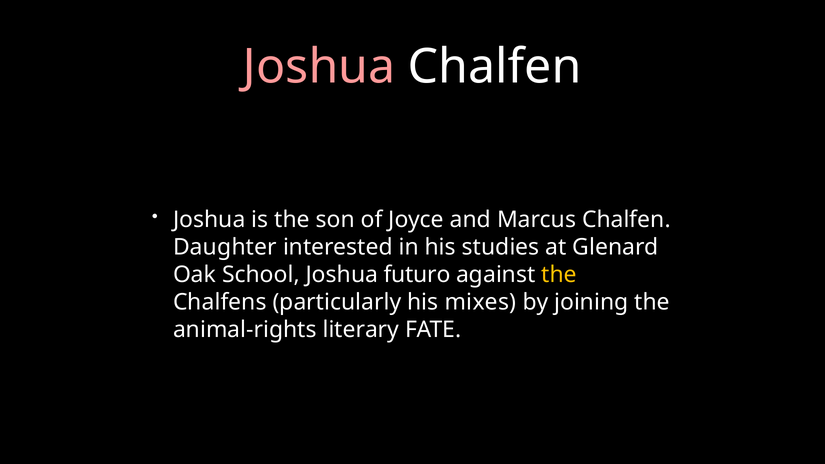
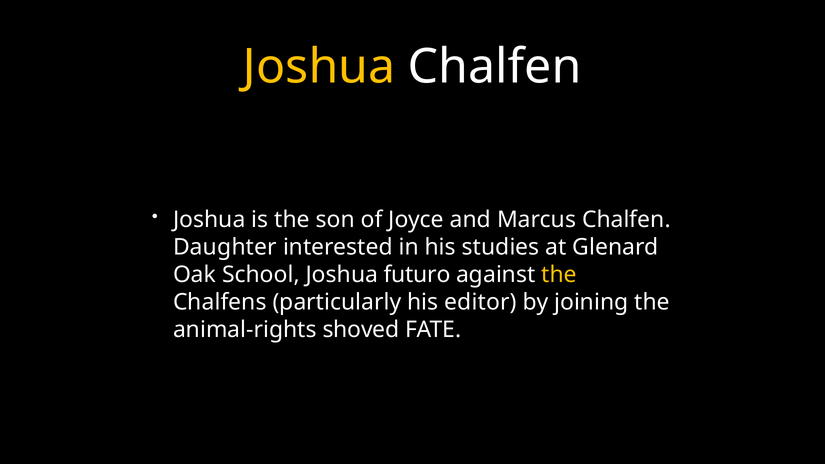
Joshua colour: pink -> yellow (319, 67)
mixes: mixes -> editor (480, 302)
literary: literary -> shoved (361, 330)
